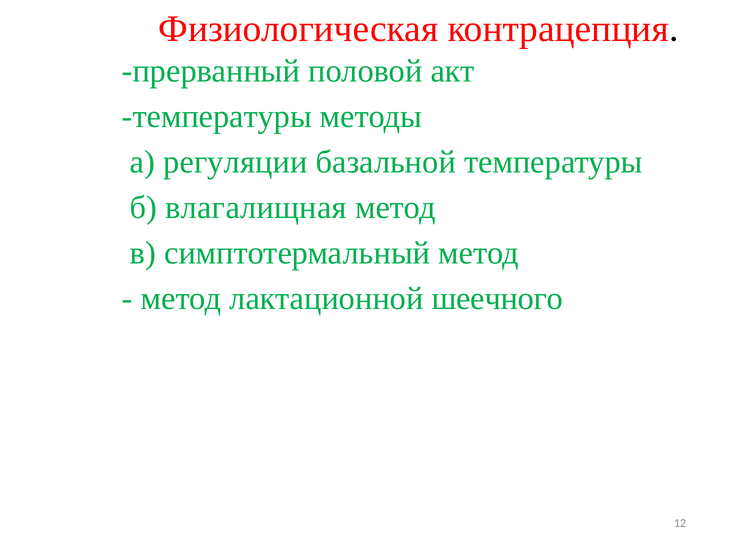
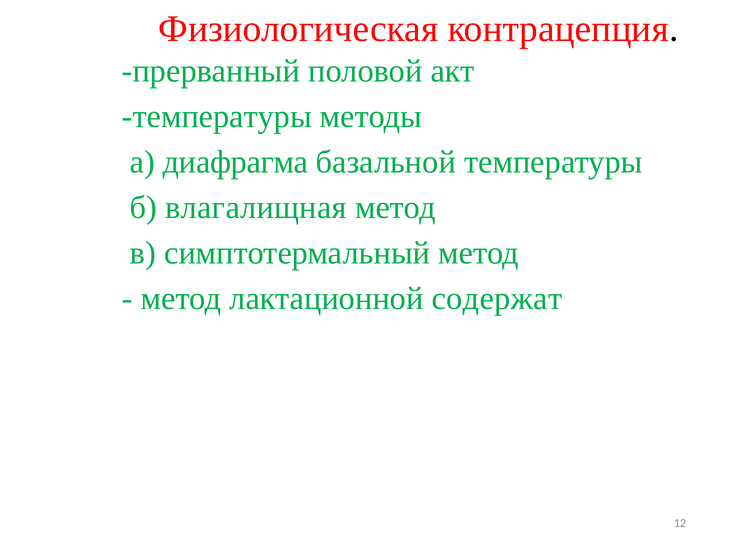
регуляции: регуляции -> диафрагма (236, 162)
шеечного: шеечного -> содержат (497, 298)
